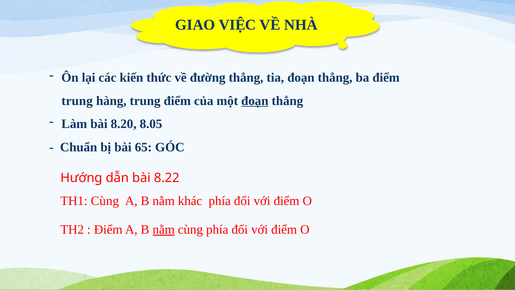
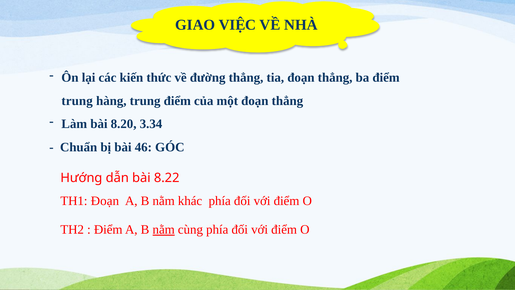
đoạn underline: present -> none (255, 101)
8.05: 8.05 -> 3.34 (151, 124)
65: 65 -> 46 (143, 147)
TH1 Cùng: Cùng -> Đoạn (105, 201)
